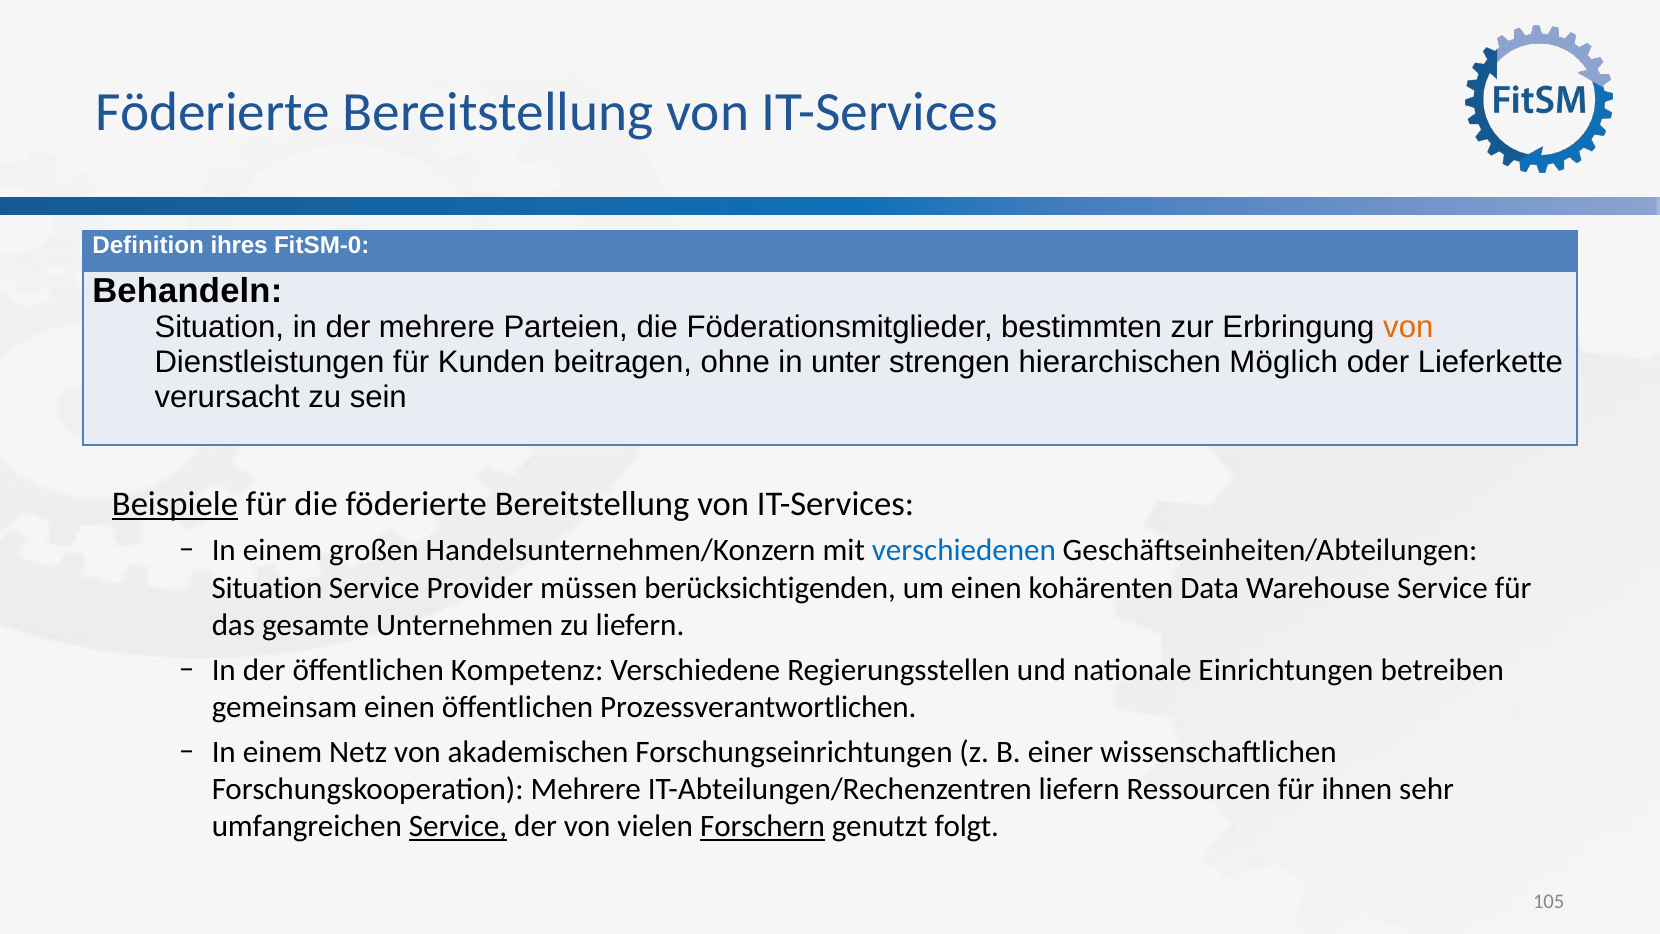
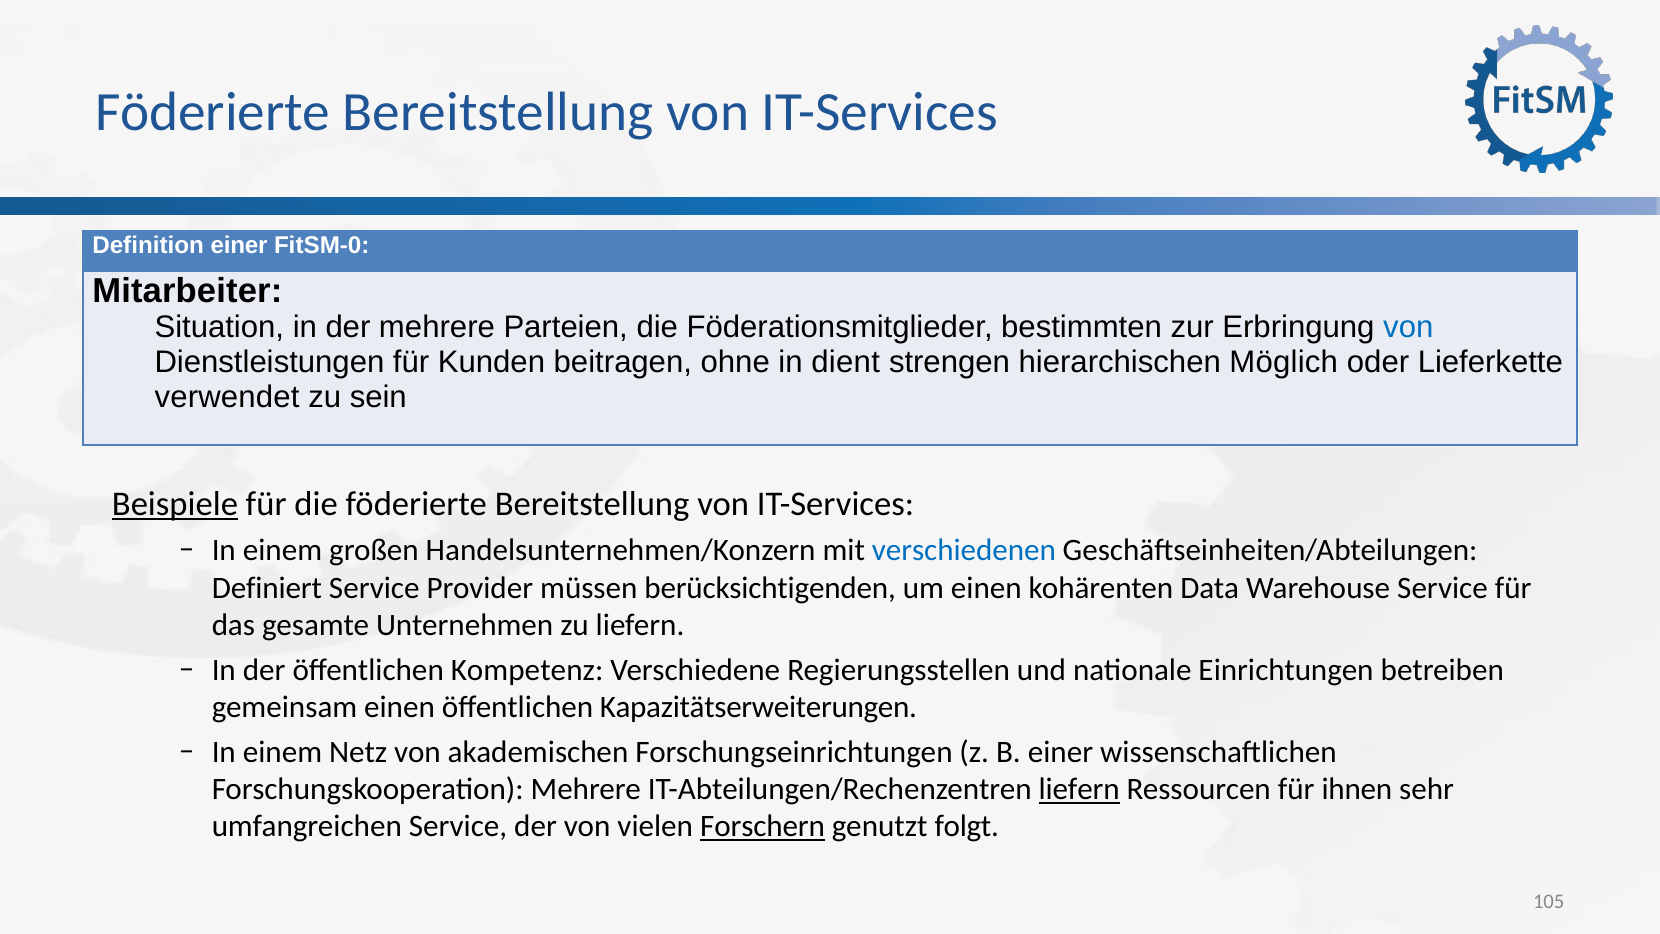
Definition ihres: ihres -> einer (239, 245)
Behandeln: Behandeln -> Mitarbeiter (187, 291)
von colour: orange -> blue (1408, 327)
unter: unter -> dient (846, 362)
verursacht: verursacht -> verwendet (227, 397)
Situation: Situation -> Definiert (267, 588)
Prozessverantwortlichen: Prozessverantwortlichen -> Kapazitätserweiterungen (758, 707)
liefern underline: none -> present (1079, 789)
Service underline: present -> none (458, 826)
